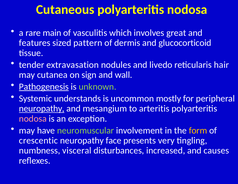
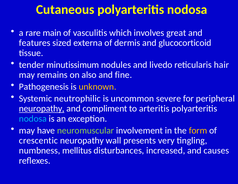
pattern: pattern -> externa (88, 43)
extravasation: extravasation -> minutissimum (73, 65)
cutanea: cutanea -> remains (52, 75)
sign: sign -> also (89, 75)
wall: wall -> fine (123, 75)
Pathogenesis underline: present -> none (44, 87)
unknown colour: light green -> yellow (98, 87)
understands: understands -> neutrophilic (77, 98)
mostly: mostly -> severe (169, 98)
mesangium: mesangium -> compliment (105, 108)
nodosa colour: pink -> light blue (33, 119)
face: face -> wall (114, 140)
visceral: visceral -> mellitus (77, 151)
